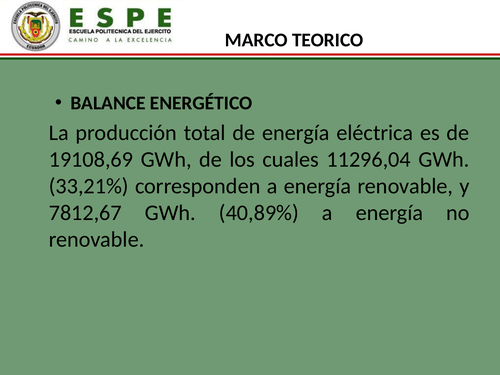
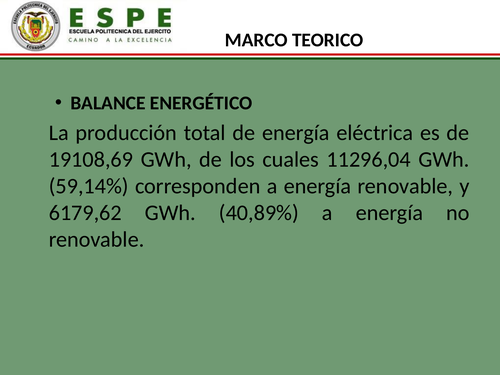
33,21%: 33,21% -> 59,14% (89, 186)
7812,67: 7812,67 -> 6179,62 (85, 213)
